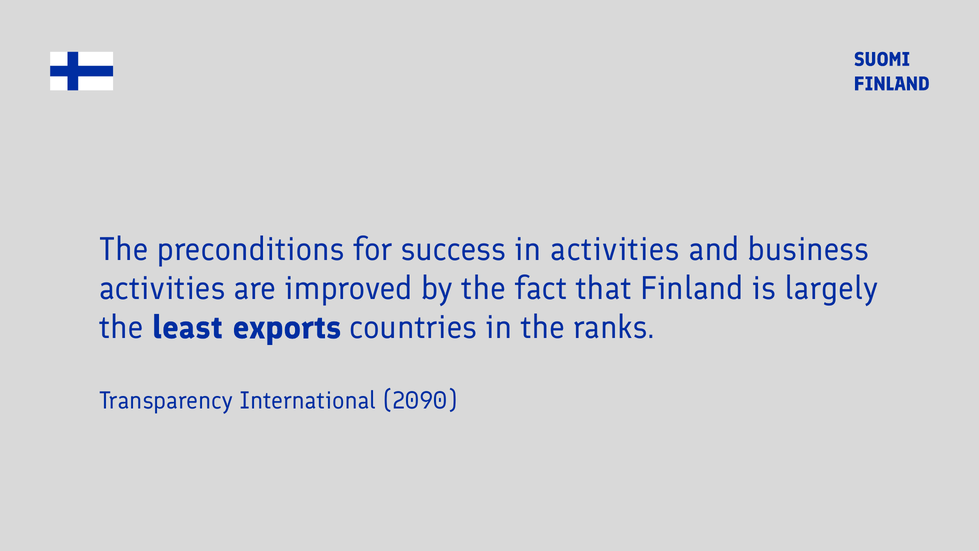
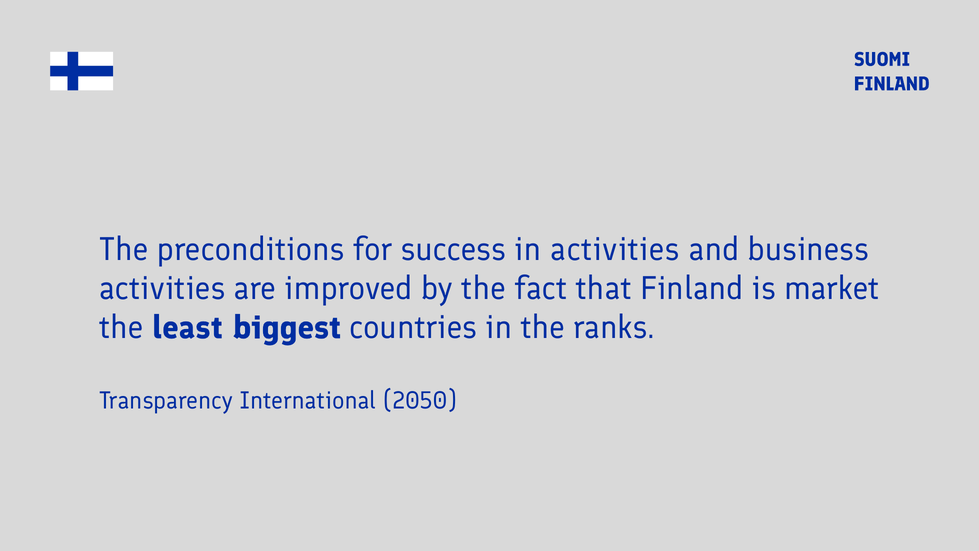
largely: largely -> market (832, 288)
exports: exports -> biggest (287, 327)
2090: 2090 -> 2050 (420, 400)
